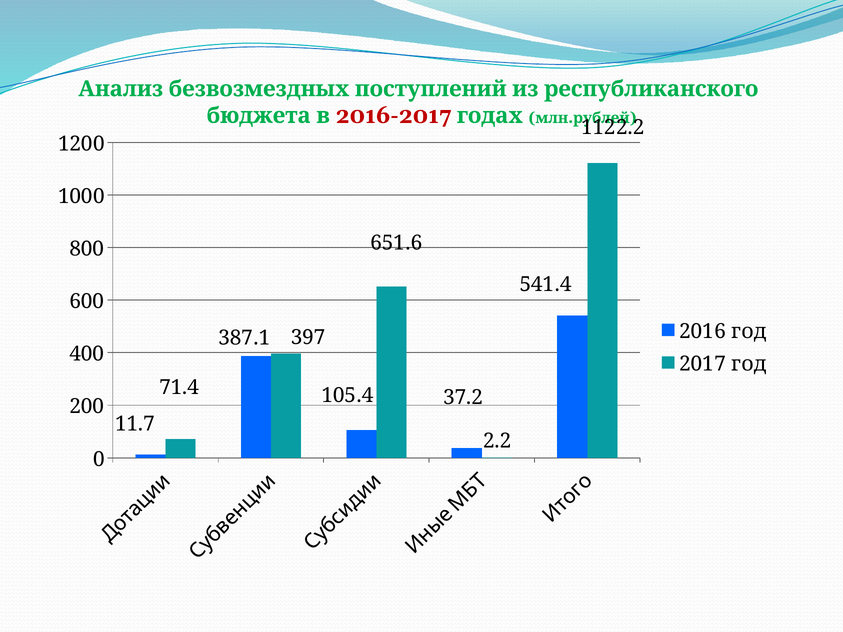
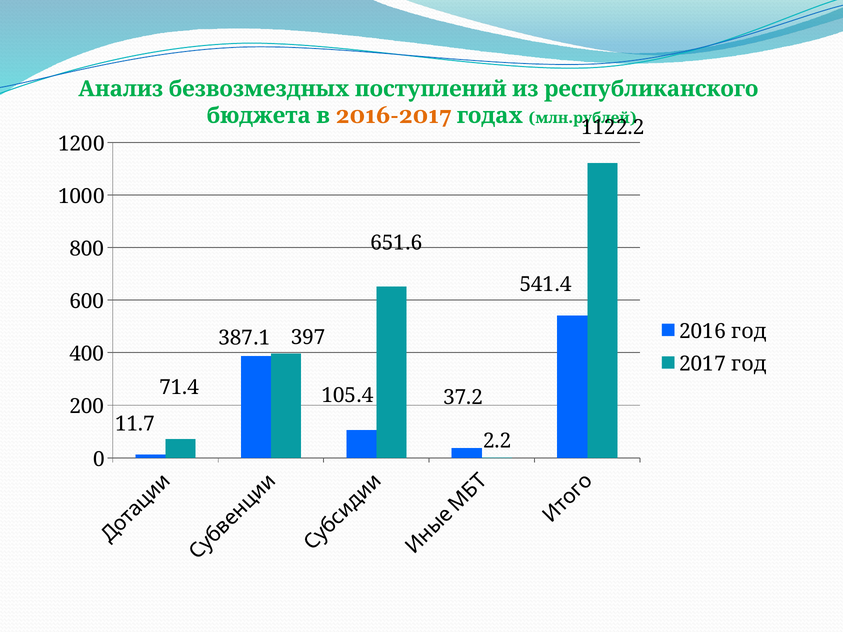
2016-2017 colour: red -> orange (393, 116)
